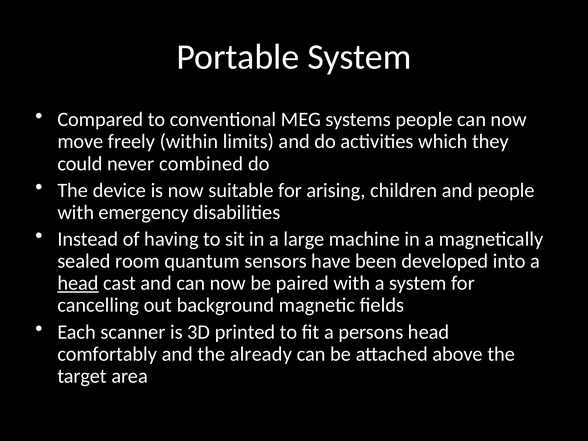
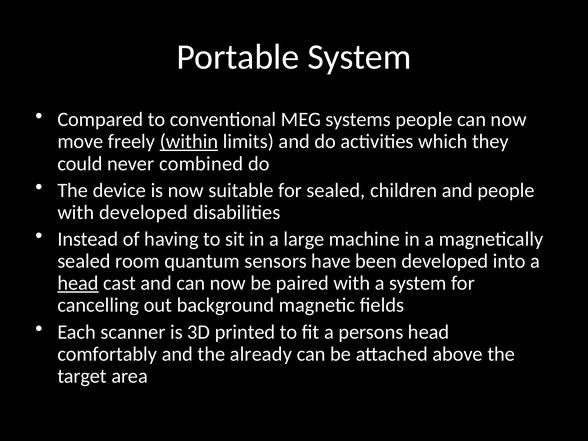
within underline: none -> present (189, 142)
for arising: arising -> sealed (336, 190)
with emergency: emergency -> developed (143, 212)
